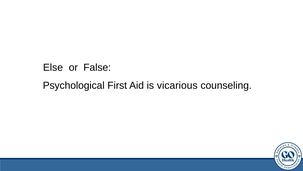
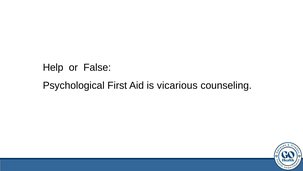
Else: Else -> Help (53, 67)
